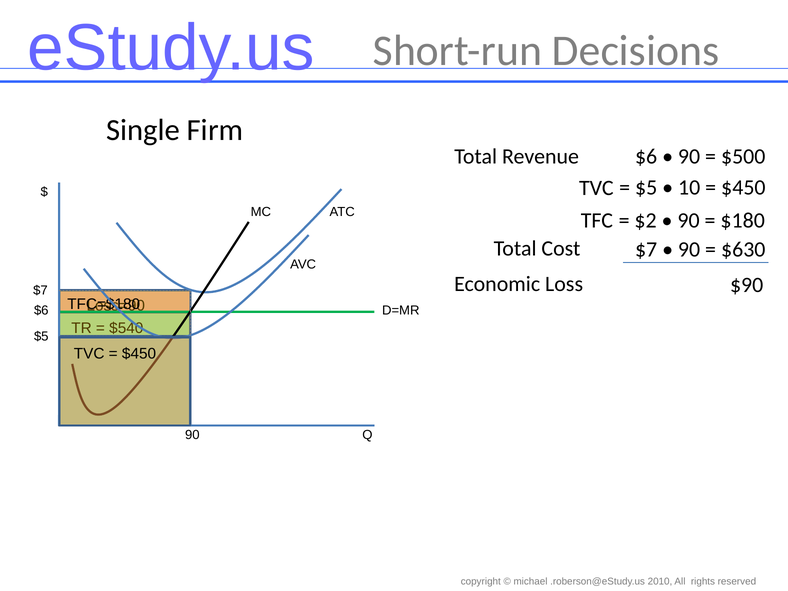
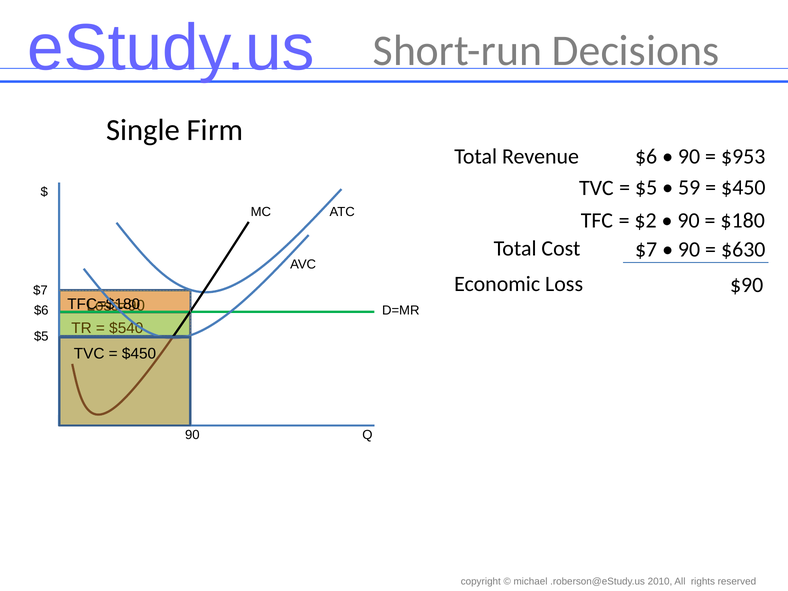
$500: $500 -> $953 (743, 157)
10: 10 -> 59 (689, 187)
